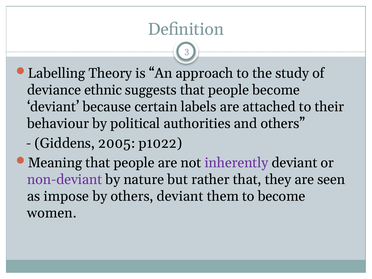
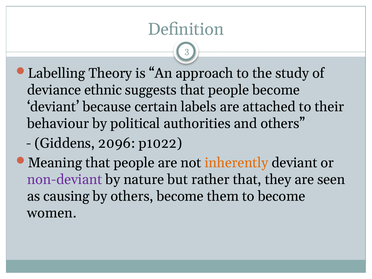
2005: 2005 -> 2096 (117, 143)
inherently colour: purple -> orange (236, 163)
impose: impose -> causing (66, 196)
others deviant: deviant -> become (180, 196)
